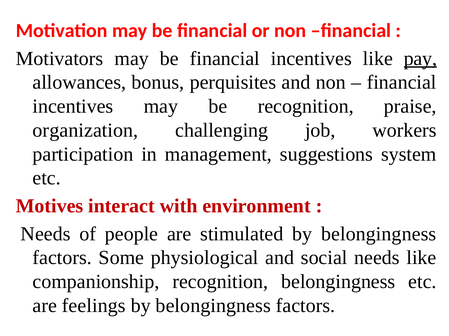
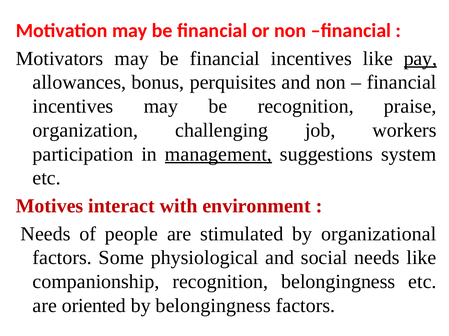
management underline: none -> present (218, 154)
stimulated by belongingness: belongingness -> organizational (379, 234)
feelings: feelings -> oriented (94, 306)
